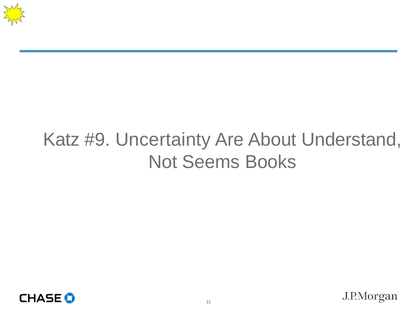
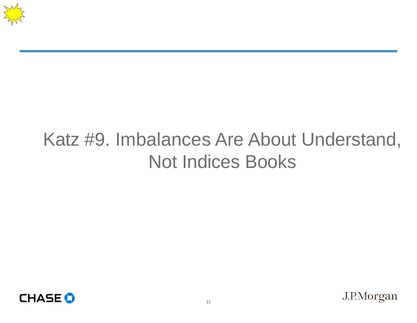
Uncertainty: Uncertainty -> Imbalances (163, 139)
Seems: Seems -> Indices (211, 162)
